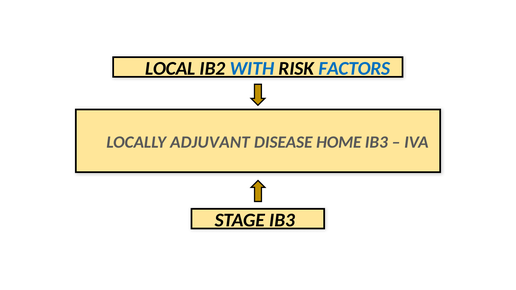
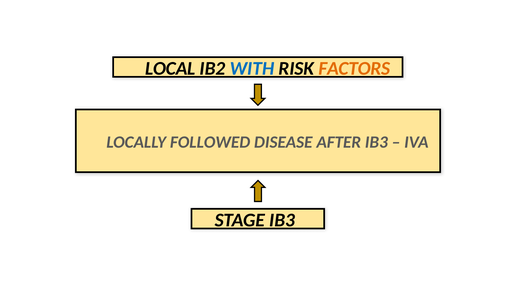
FACTORS colour: blue -> orange (354, 68)
ADJUVANT: ADJUVANT -> FOLLOWED (210, 142)
HOME: HOME -> AFTER (339, 142)
